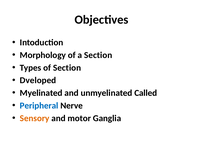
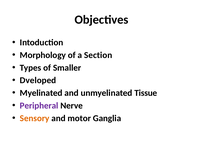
of Section: Section -> Smaller (67, 68)
Called: Called -> Tissue (146, 93)
Peripheral colour: blue -> purple (39, 106)
